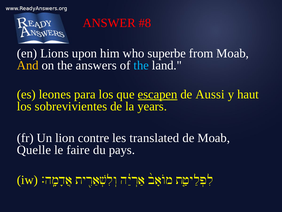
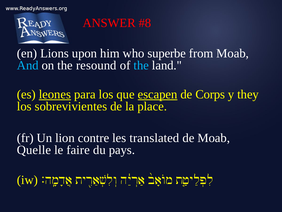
And colour: yellow -> light blue (28, 65)
answers: answers -> resound (96, 65)
leones underline: none -> present (55, 94)
Aussi: Aussi -> Corps (210, 94)
haut: haut -> they (248, 94)
years: years -> place (152, 106)
